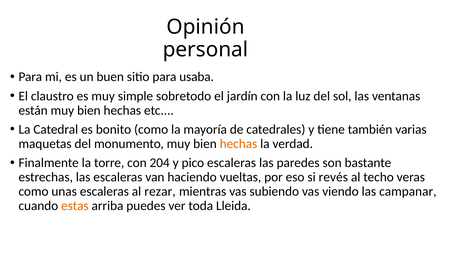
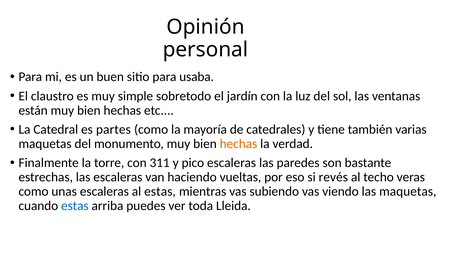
bonito: bonito -> partes (113, 129)
204: 204 -> 311 (160, 162)
al rezar: rezar -> estas (160, 191)
las campanar: campanar -> maquetas (408, 191)
estas colour: orange -> blue (75, 205)
